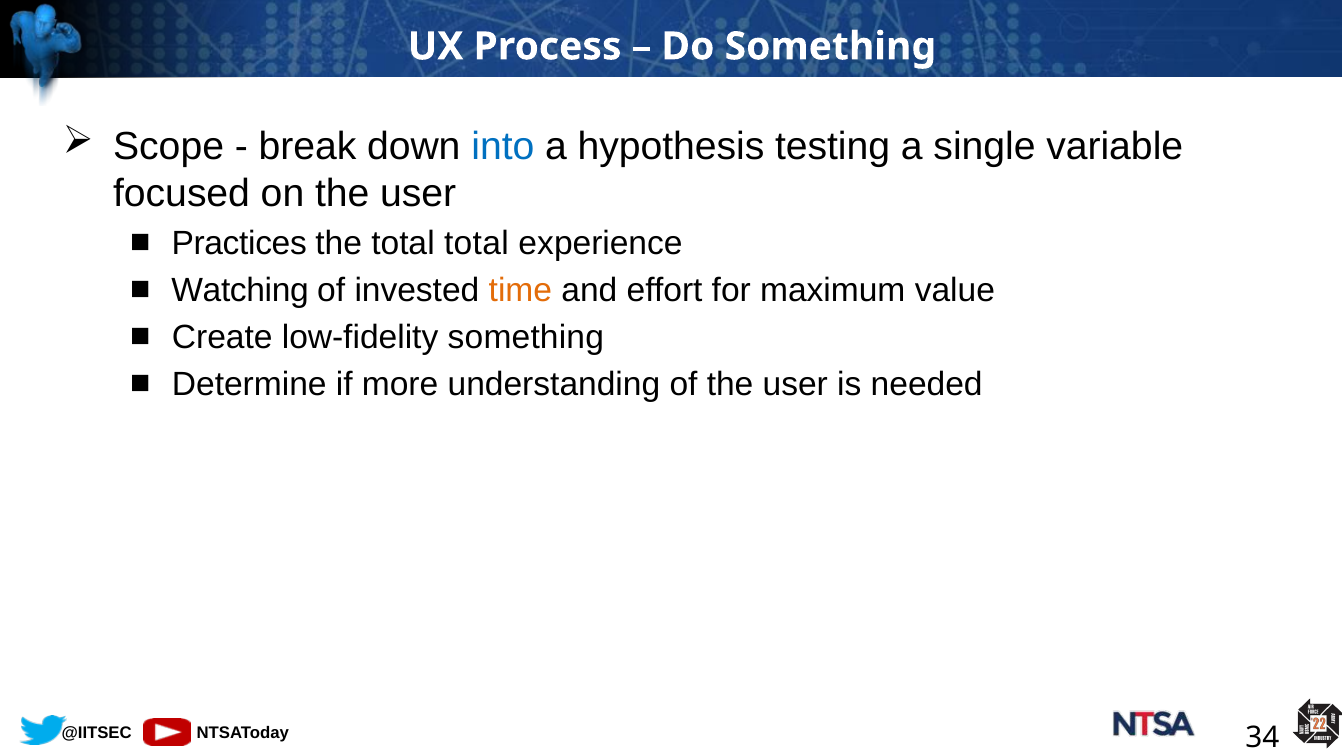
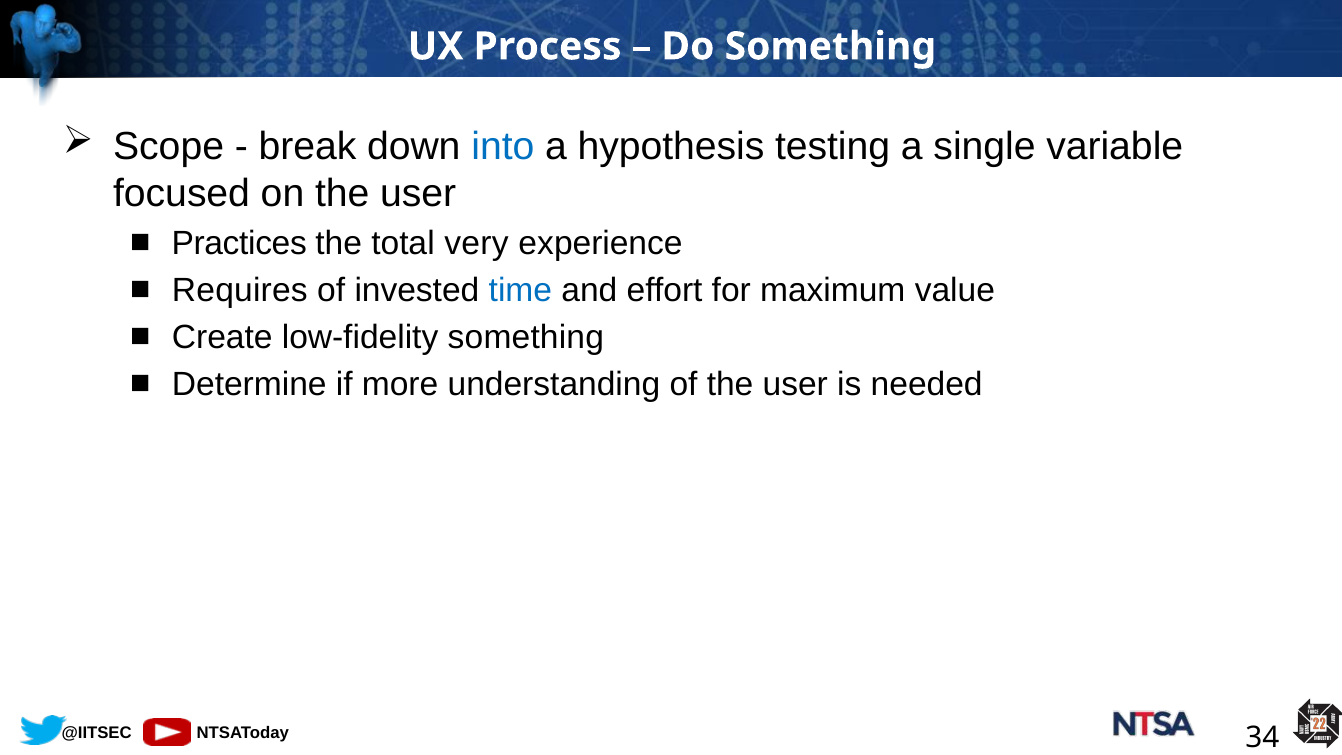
total total: total -> very (476, 243)
Watching: Watching -> Requires (240, 290)
time colour: orange -> blue (520, 290)
